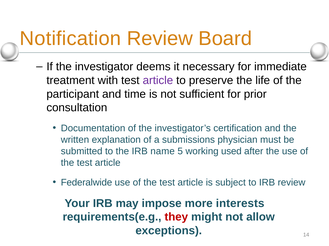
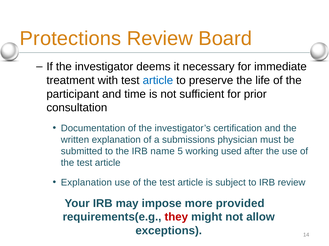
Notification: Notification -> Protections (70, 39)
article colour: purple -> blue (158, 81)
Federalwide: Federalwide -> Explanation (86, 183)
interests: interests -> provided (240, 204)
